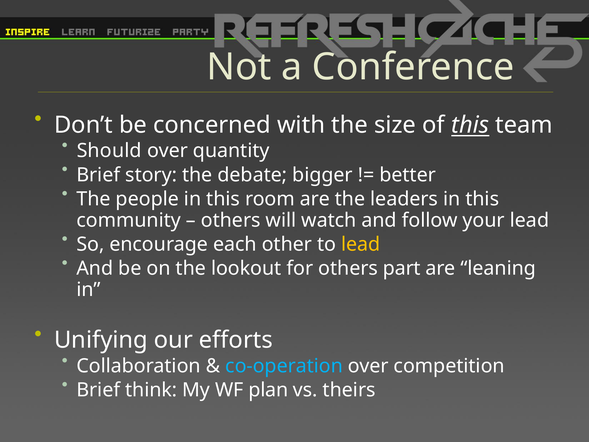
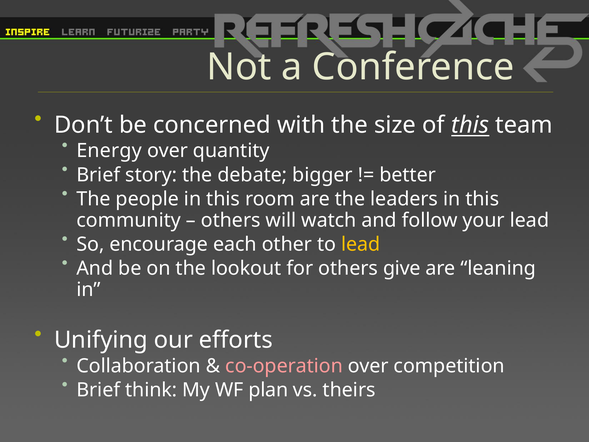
Should: Should -> Energy (109, 151)
part: part -> give (402, 268)
co-operation colour: light blue -> pink (284, 366)
